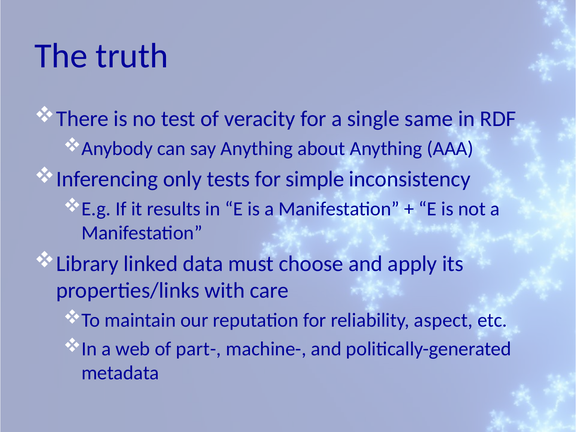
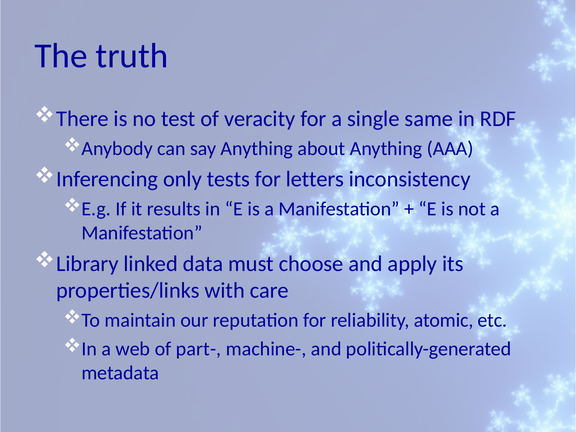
simple: simple -> letters (315, 179)
aspect: aspect -> atomic (444, 320)
